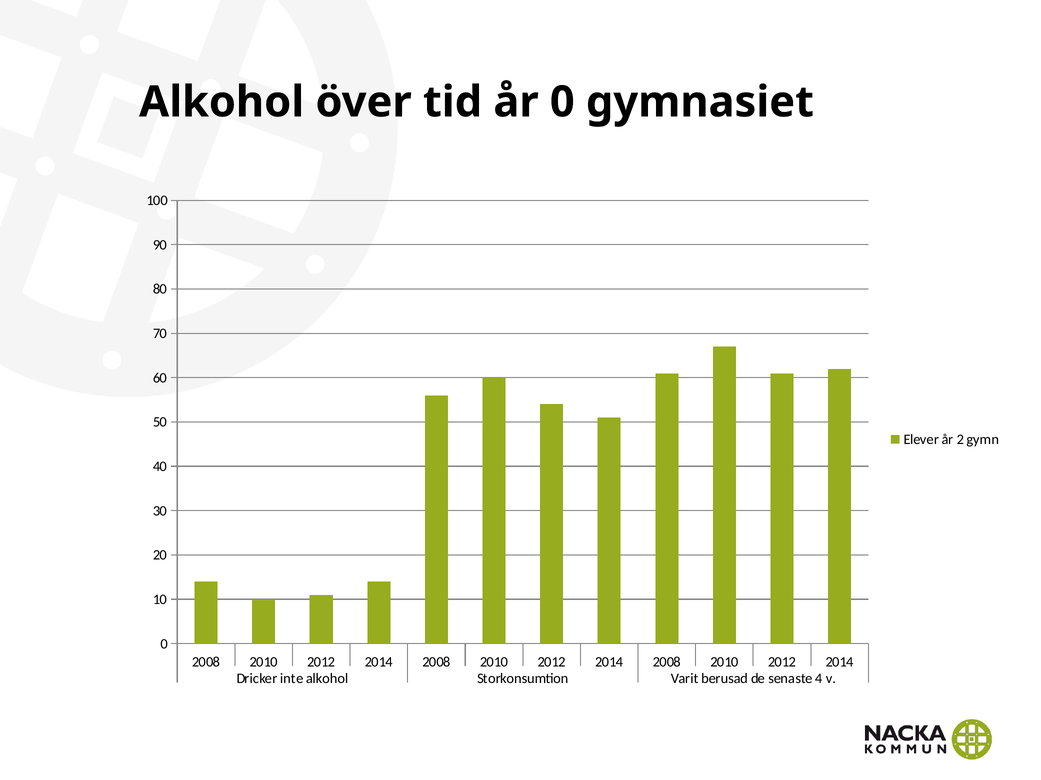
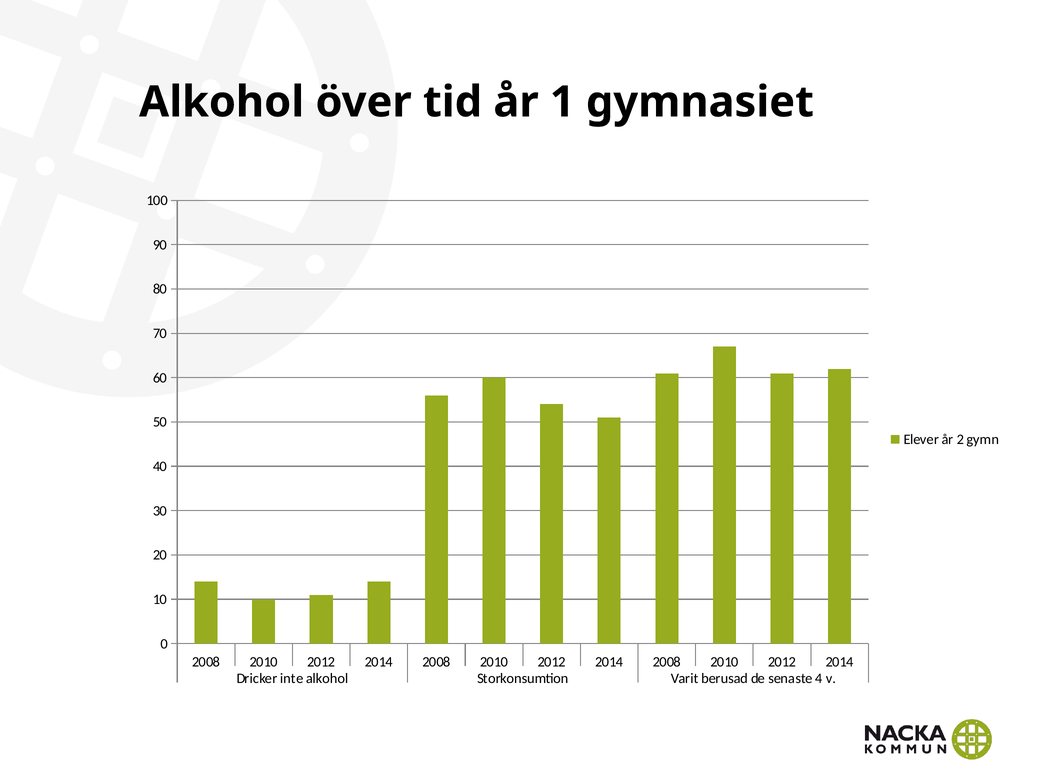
år 0: 0 -> 1 (562, 102)
